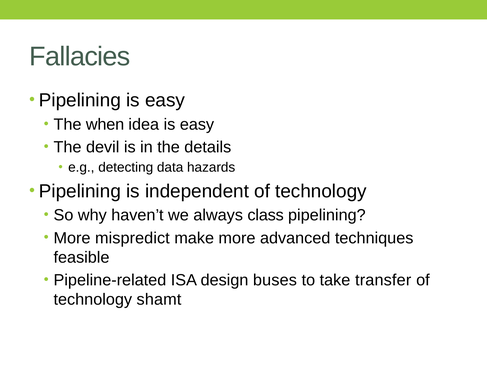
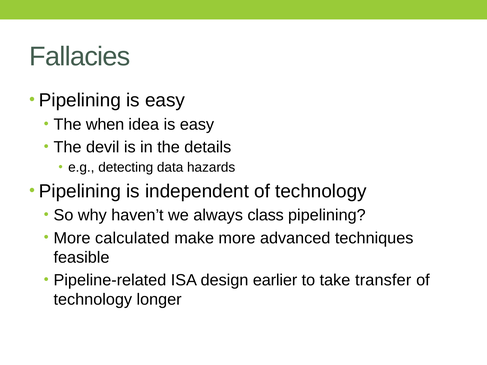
mispredict: mispredict -> calculated (132, 238)
buses: buses -> earlier (275, 280)
shamt: shamt -> longer (159, 300)
